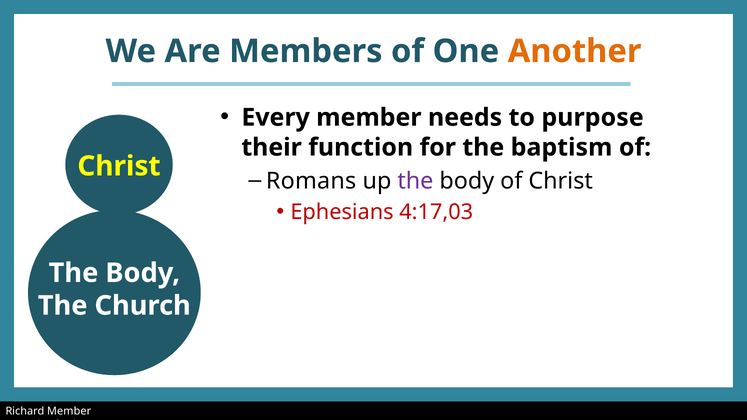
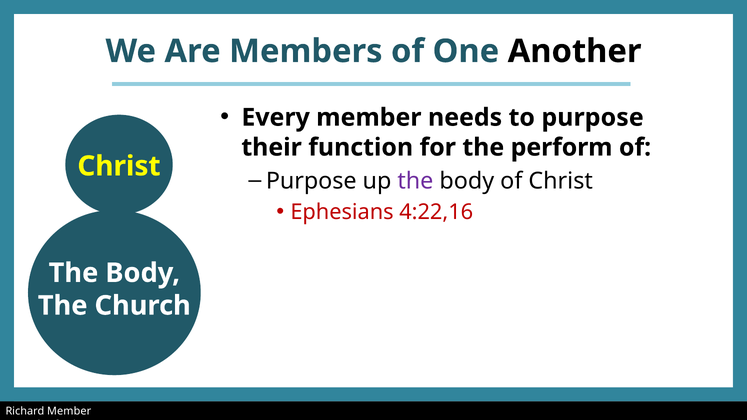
Another colour: orange -> black (575, 51)
baptism: baptism -> perform (562, 147)
Romans: Romans -> Purpose (311, 181)
4:17,03: 4:17,03 -> 4:22,16 (436, 212)
